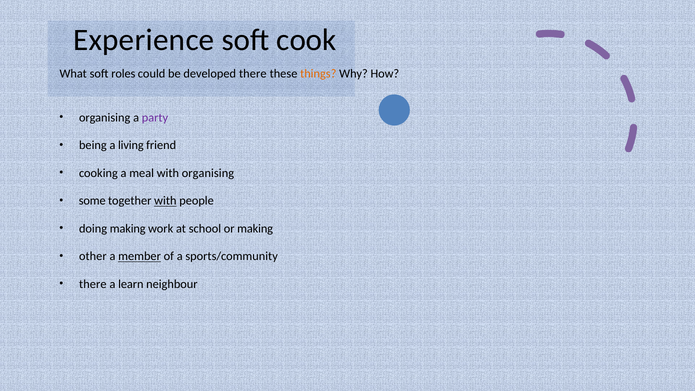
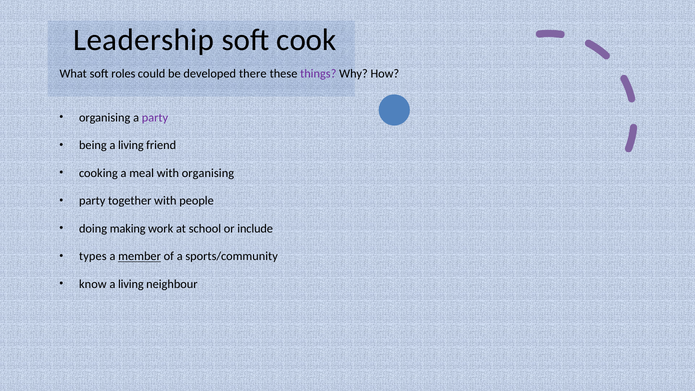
Experience: Experience -> Leadership (144, 40)
things colour: orange -> purple (318, 74)
some: some -> party (92, 201)
with underline: present -> none (165, 201)
or making: making -> include (255, 229)
other: other -> types (93, 256)
there: there -> know (93, 284)
learn: learn -> living (131, 284)
